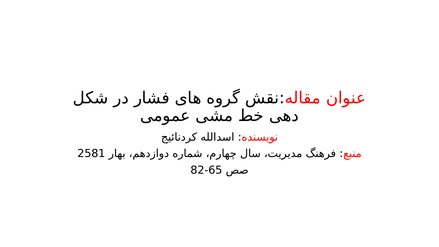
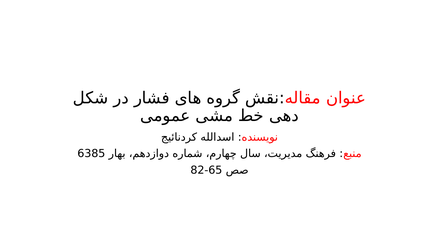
2581: 2581 -> 6385 (91, 154)
